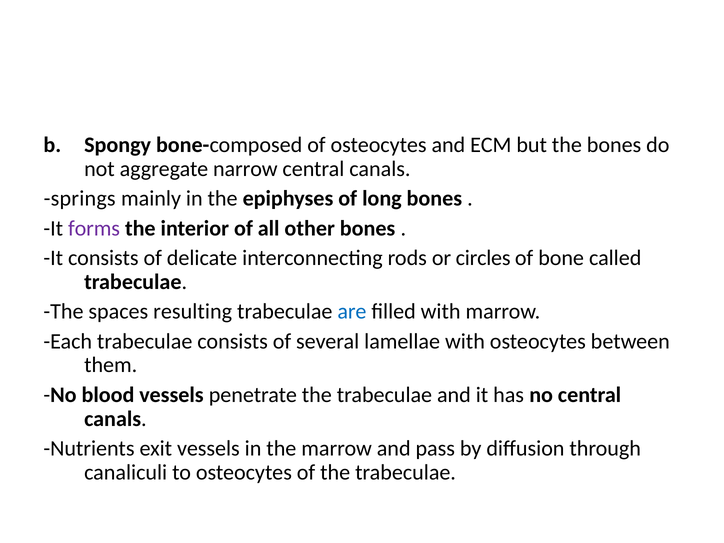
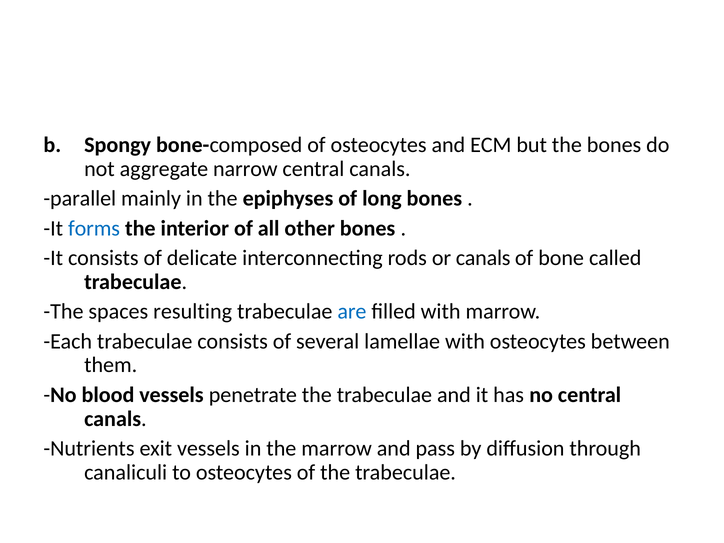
springs: springs -> parallel (80, 199)
forms colour: purple -> blue (94, 228)
or circles: circles -> canals (483, 258)
